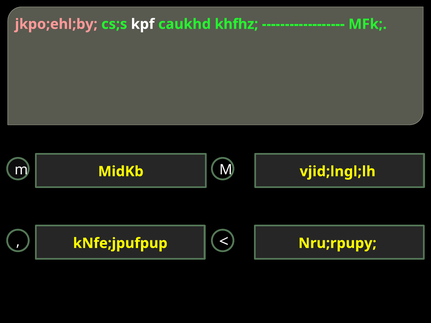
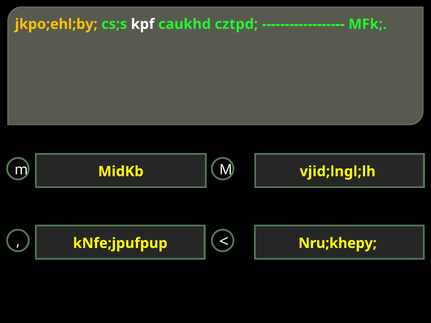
jkpo;ehl;by colour: pink -> yellow (56, 24)
khfhz: khfhz -> cztpd (236, 24)
Nru;rpupy: Nru;rpupy -> Nru;khepy (338, 243)
